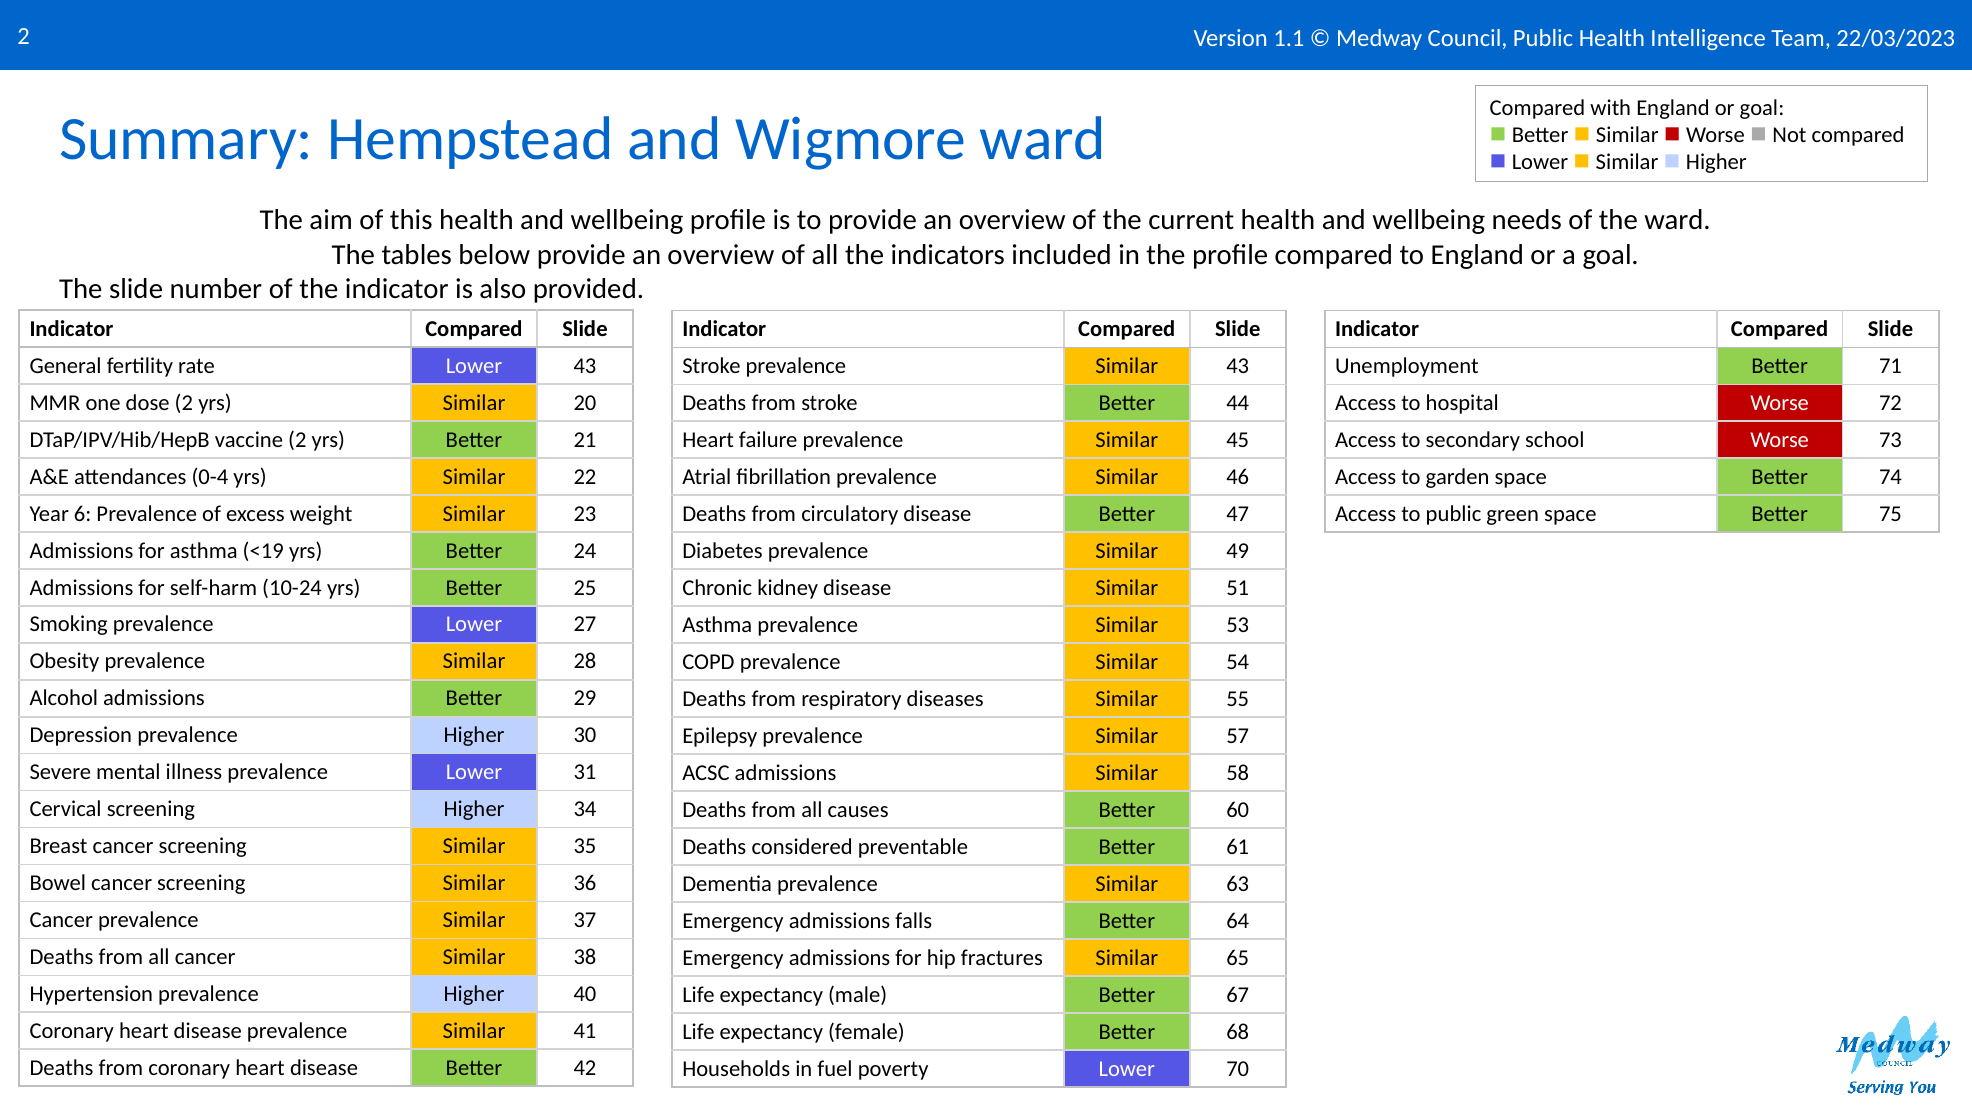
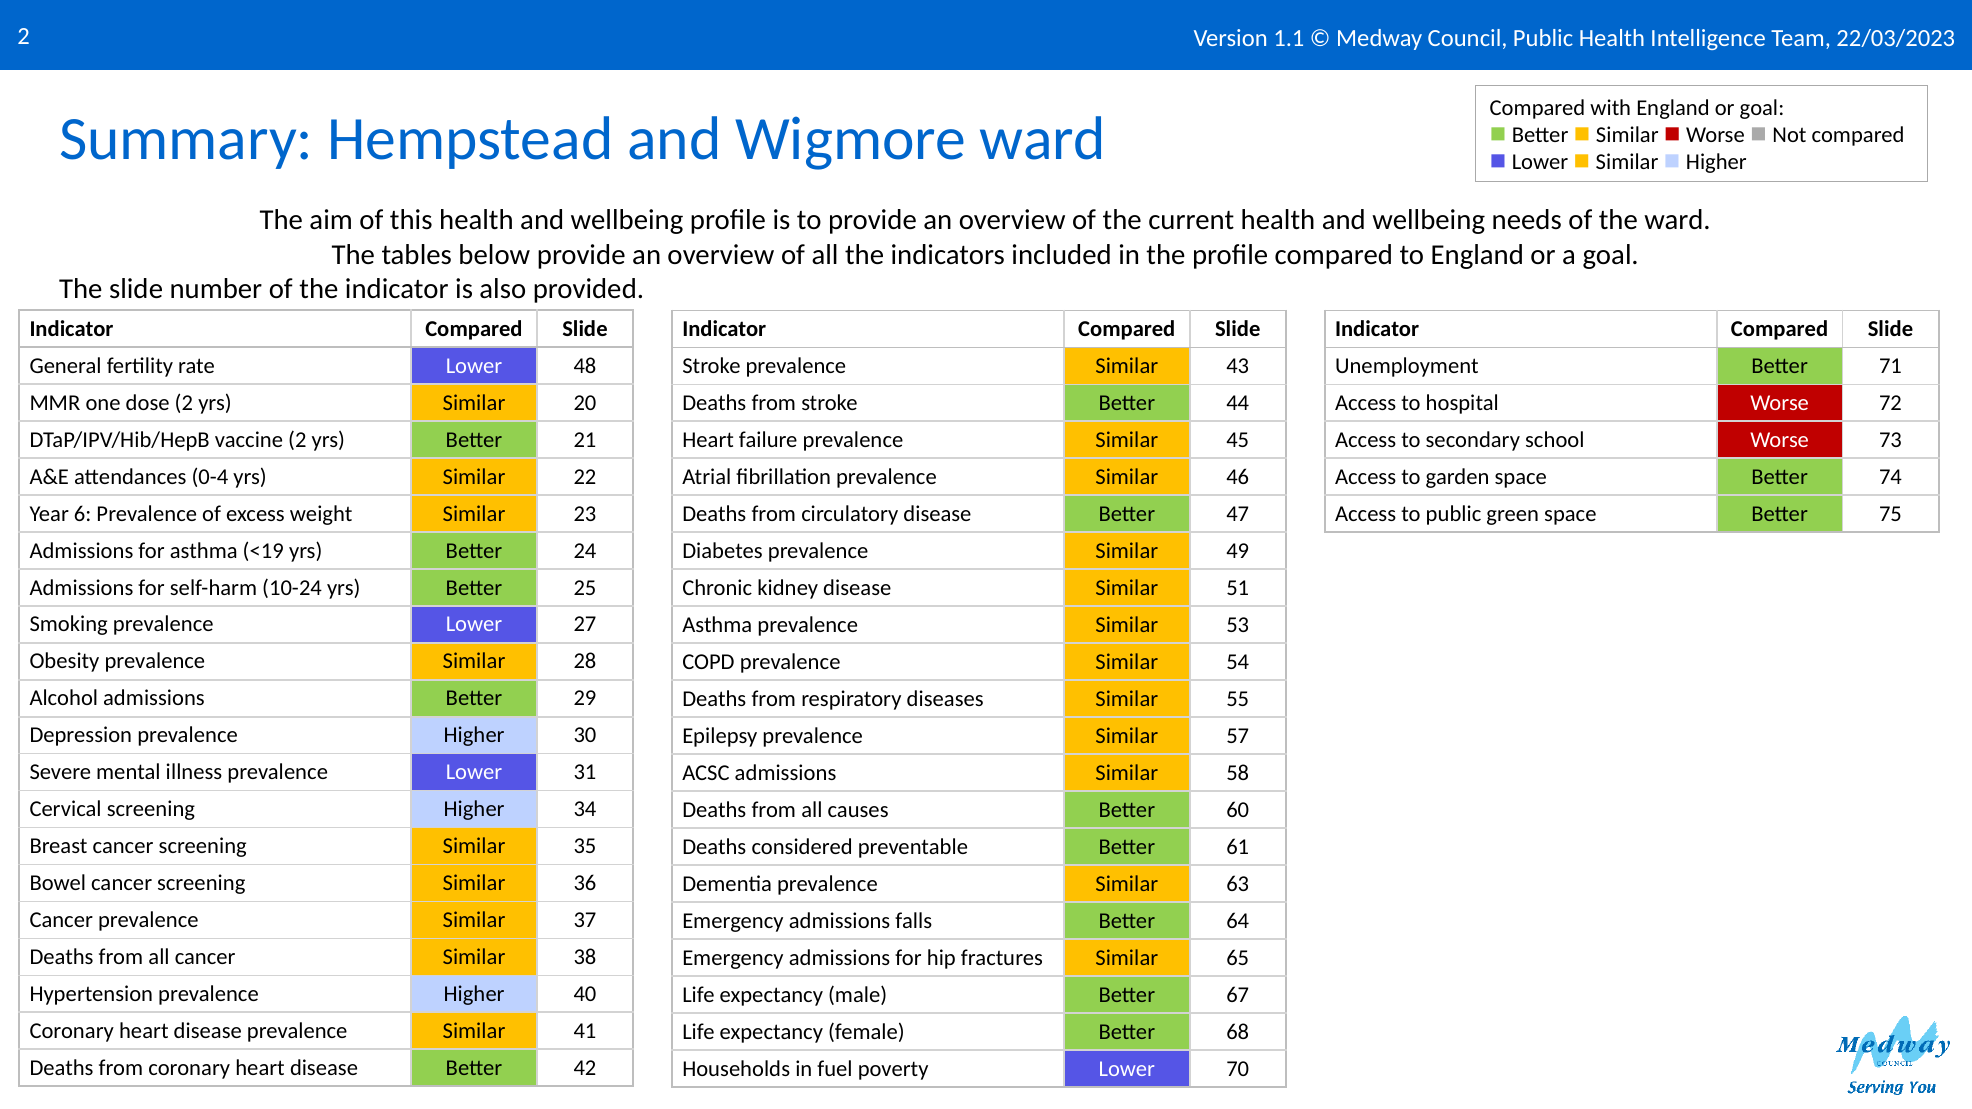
Lower 43: 43 -> 48 (585, 366)
